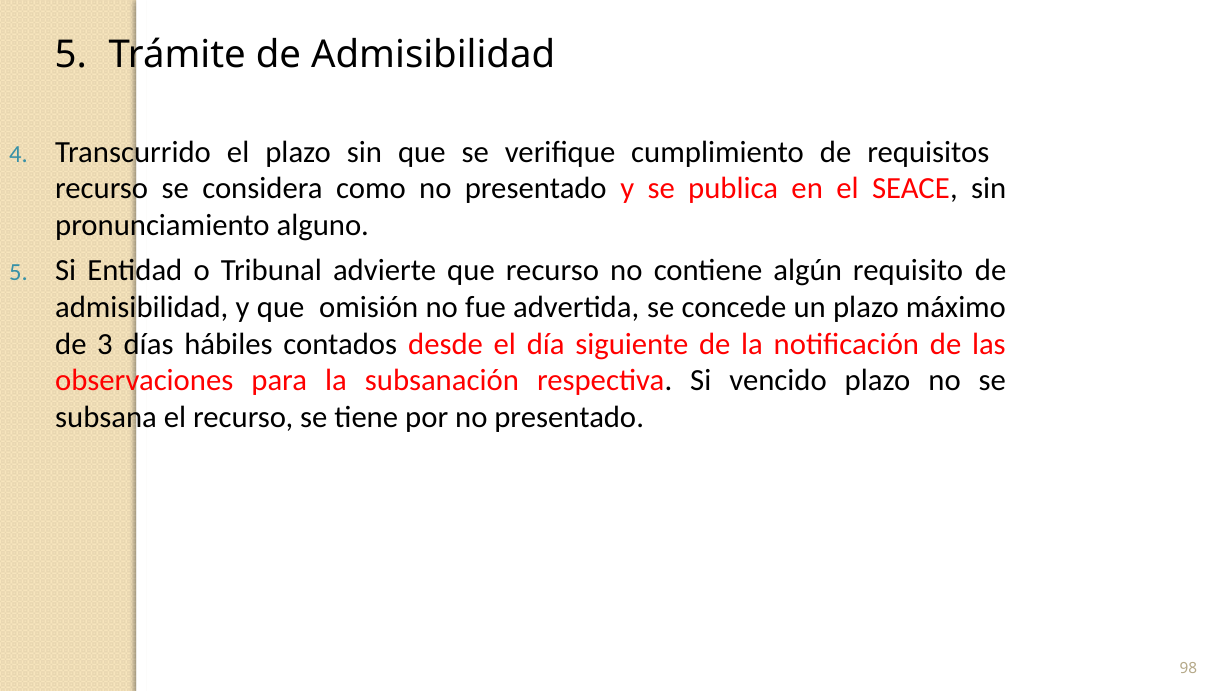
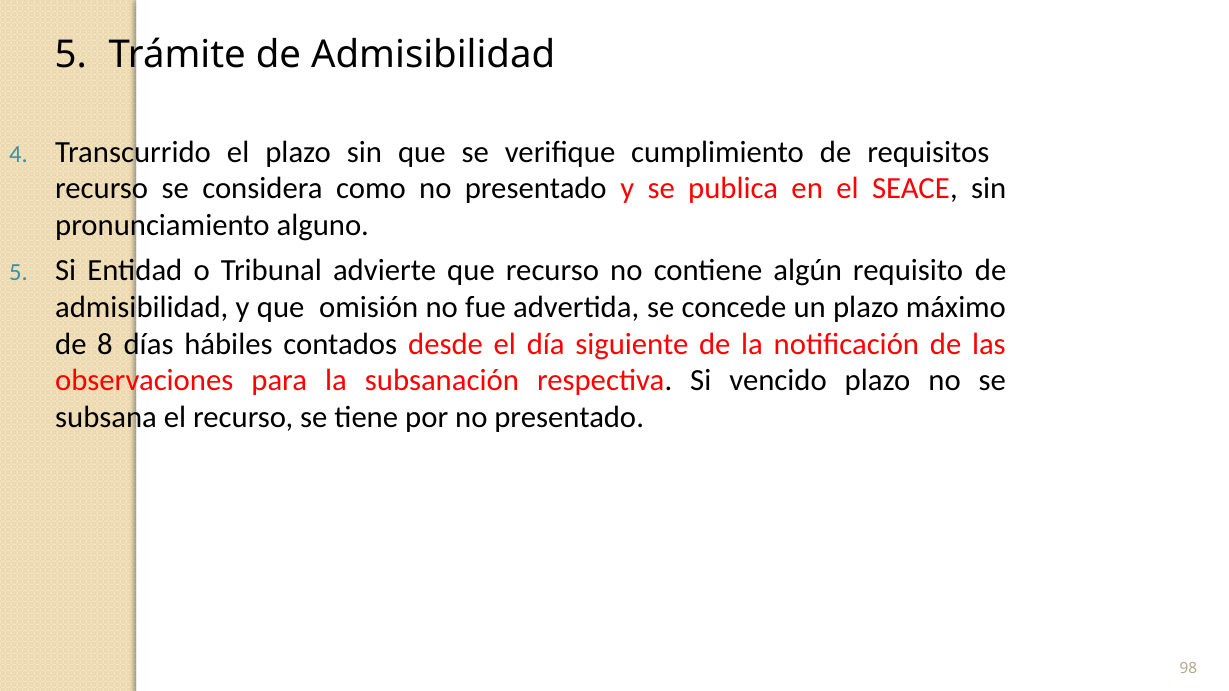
3: 3 -> 8 (105, 344)
